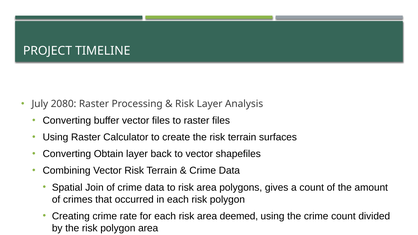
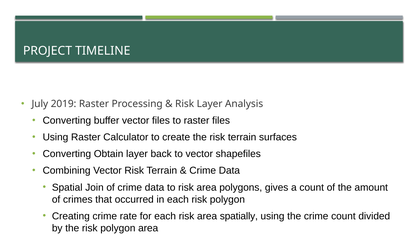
2080: 2080 -> 2019 (64, 104)
deemed: deemed -> spatially (239, 216)
